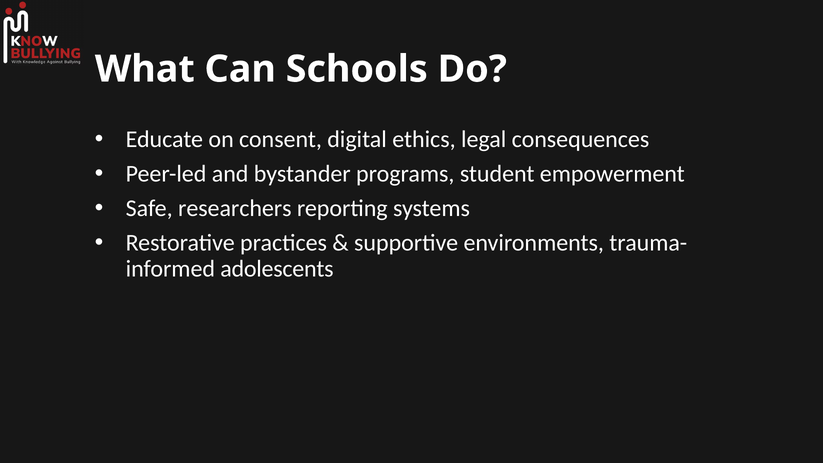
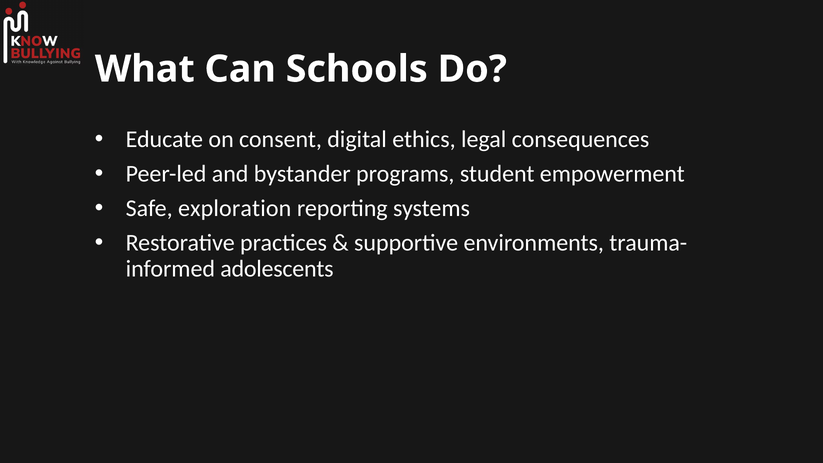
researchers: researchers -> exploration (235, 208)
